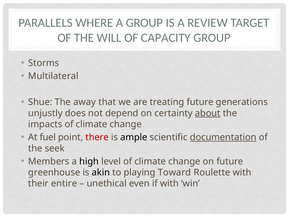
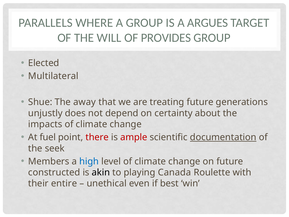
REVIEW: REVIEW -> ARGUES (208, 23)
CAPACITY: CAPACITY -> PROVIDES (166, 38)
Storms: Storms -> Elected (44, 63)
about underline: present -> none (208, 113)
ample colour: black -> red (134, 137)
high colour: black -> blue (89, 161)
greenhouse: greenhouse -> constructed (54, 172)
Toward: Toward -> Canada (174, 172)
if with: with -> best (169, 183)
